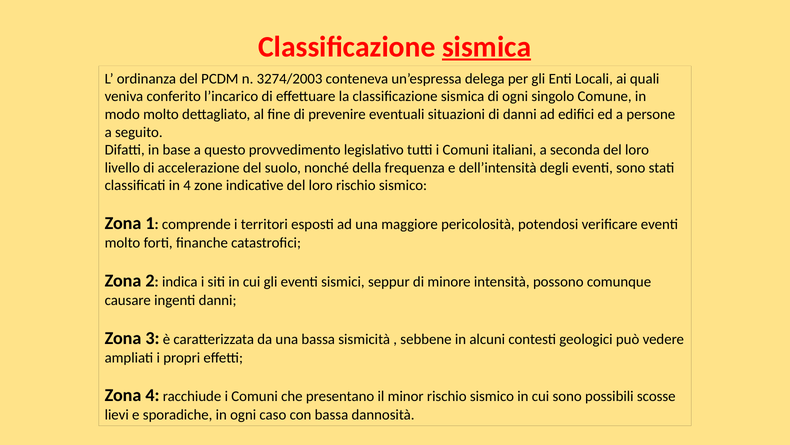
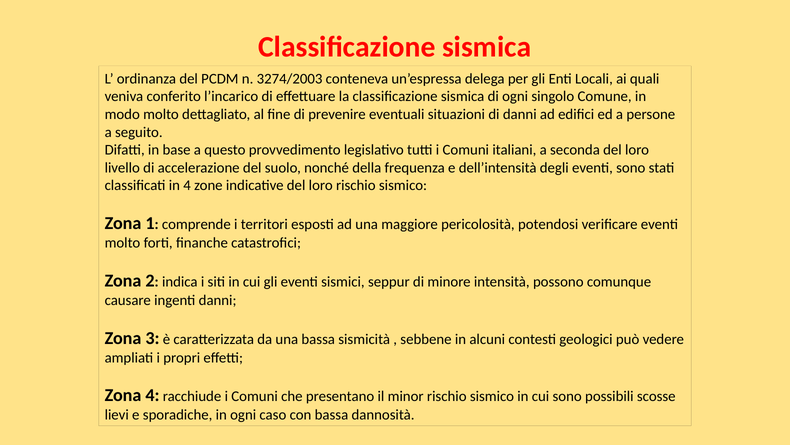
sismica underline: present -> none (487, 47)
